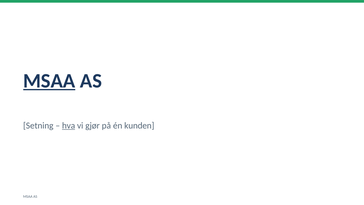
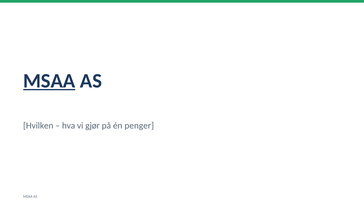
Setning: Setning -> Hvilken (38, 125)
hva underline: present -> none (69, 125)
kunden: kunden -> penger (139, 125)
